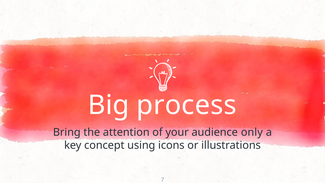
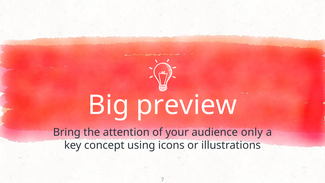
process: process -> preview (187, 105)
